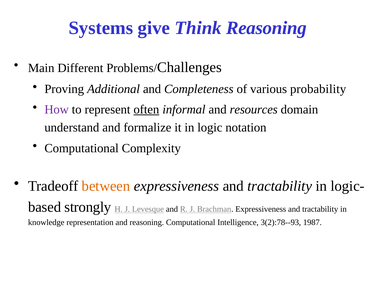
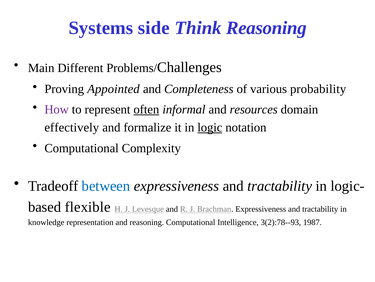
give: give -> side (154, 28)
Additional: Additional -> Appointed (113, 89)
understand: understand -> effectively (72, 127)
logic underline: none -> present (210, 127)
between colour: orange -> blue (106, 186)
strongly: strongly -> flexible (88, 207)
